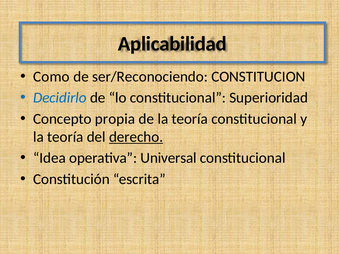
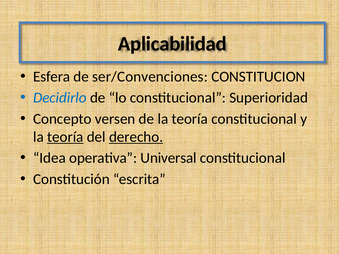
Como: Como -> Esfera (52, 77)
ser/Reconociendo: ser/Reconociendo -> ser/Convenciones (150, 77)
propia: propia -> versen (115, 119)
teoría underline: none -> present (65, 137)
